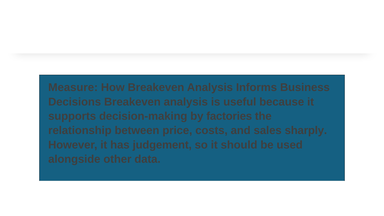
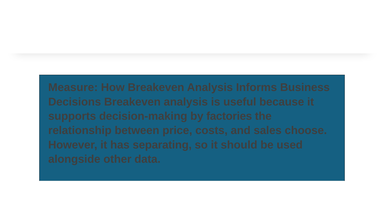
sharply: sharply -> choose (306, 131)
judgement: judgement -> separating (162, 145)
